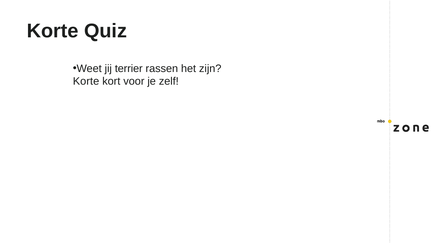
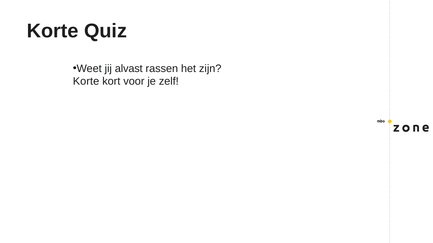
terrier: terrier -> alvast (129, 69)
